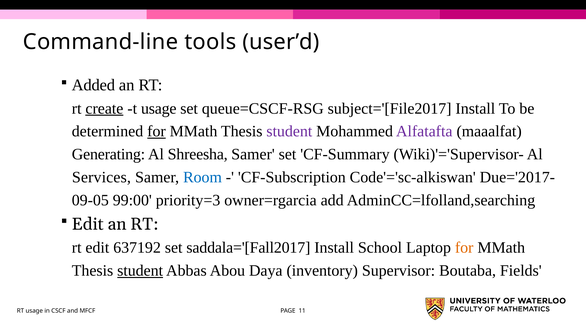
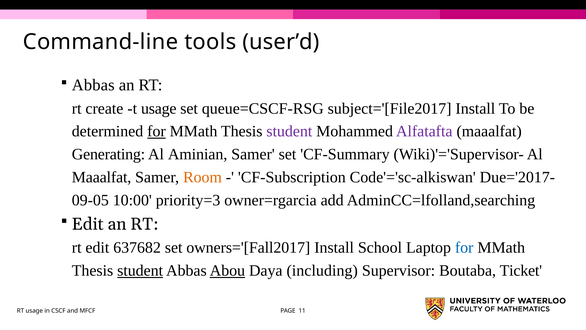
Added: Added -> Abbas (93, 85)
create underline: present -> none (104, 108)
Shreesha: Shreesha -> Aminian (198, 154)
Services: Services -> Maaalfat (102, 177)
Room colour: blue -> orange (202, 177)
99:00: 99:00 -> 10:00 (132, 200)
637192: 637192 -> 637682 (137, 247)
saddala='[Fall2017: saddala='[Fall2017 -> owners='[Fall2017 (248, 247)
for colour: orange -> blue (464, 247)
Abou underline: none -> present (227, 270)
inventory: inventory -> including (322, 270)
Fields: Fields -> Ticket (521, 270)
